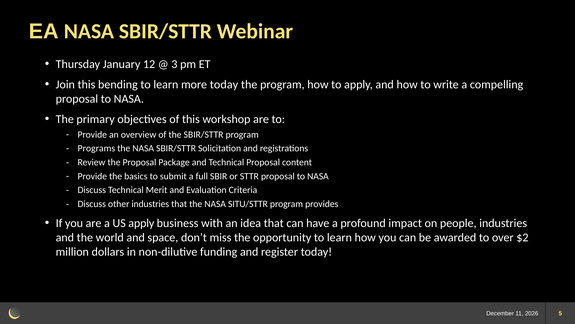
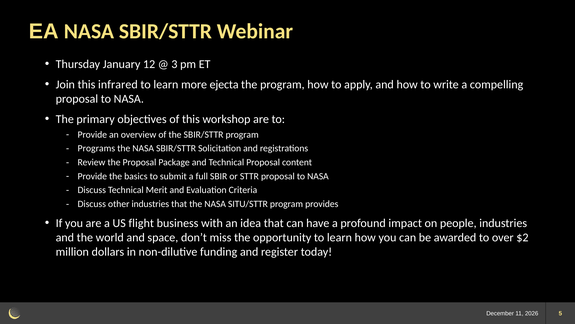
bending: bending -> infrared (118, 84)
more today: today -> ejecta (224, 84)
US apply: apply -> flight (141, 223)
